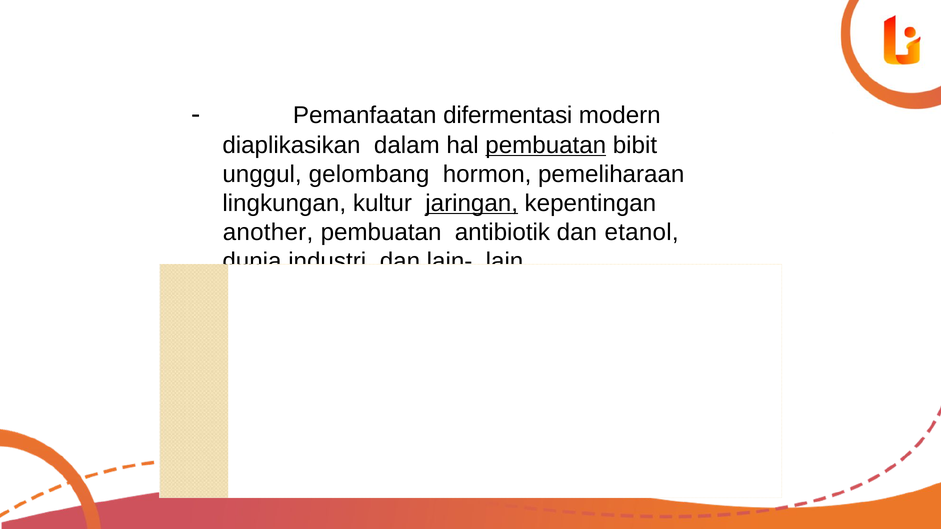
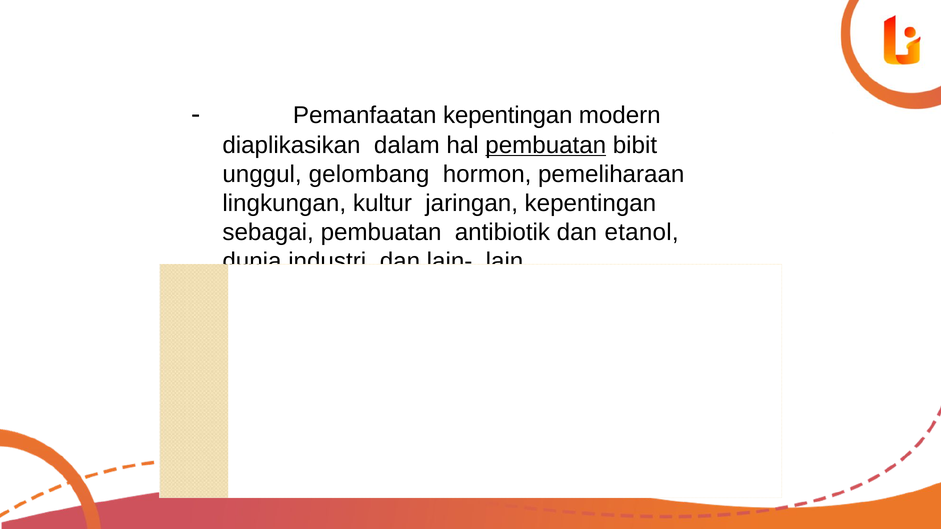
Pemanfaatan difermentasi: difermentasi -> kepentingan (508, 115)
jaringan underline: present -> none (472, 203)
another: another -> sebagai (268, 232)
